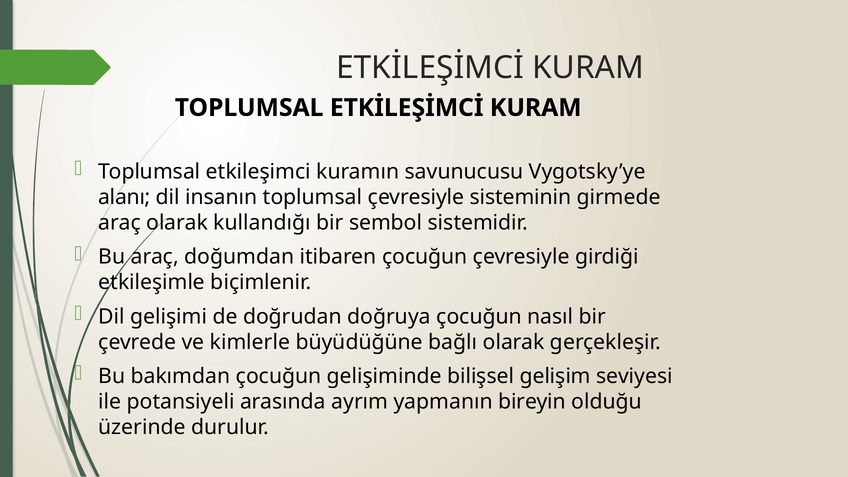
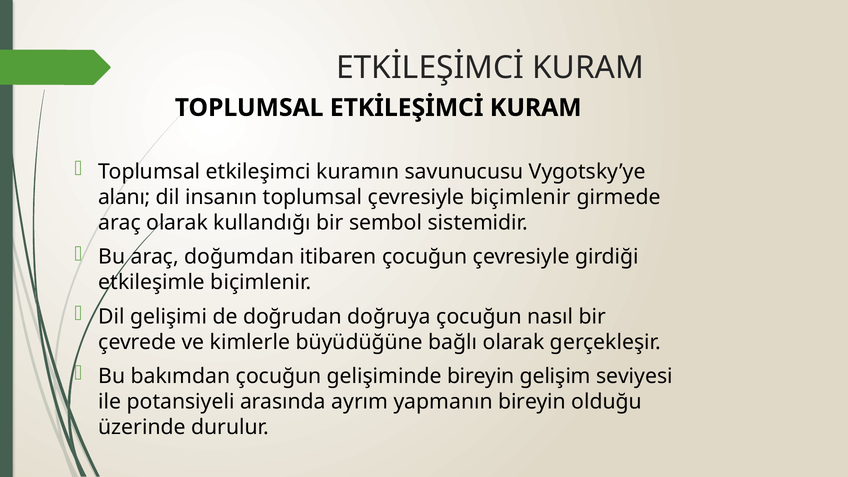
çevresiyle sisteminin: sisteminin -> biçimlenir (520, 197)
gelişiminde bilişsel: bilişsel -> bireyin (481, 376)
